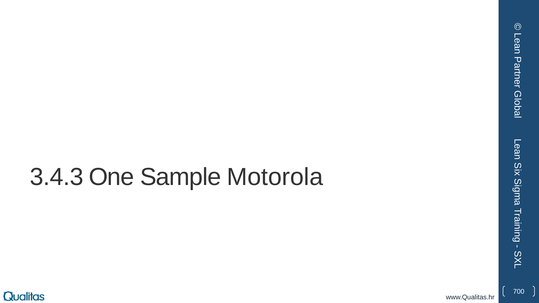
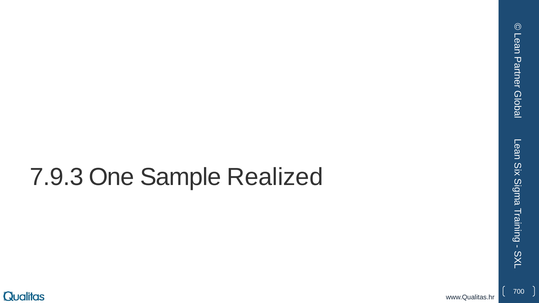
3.4.3: 3.4.3 -> 7.9.3 (57, 177)
Motorola: Motorola -> Realized (275, 177)
